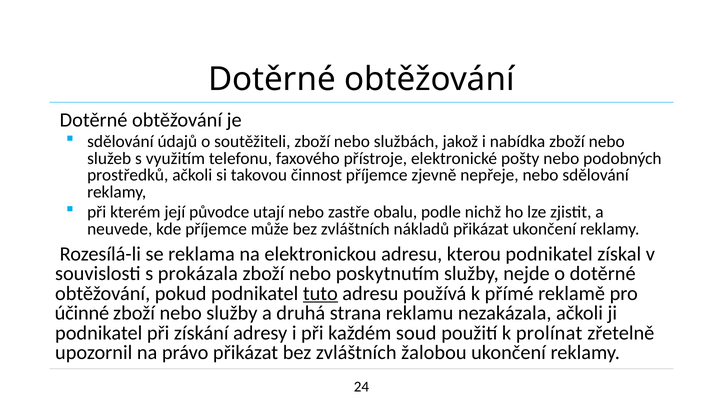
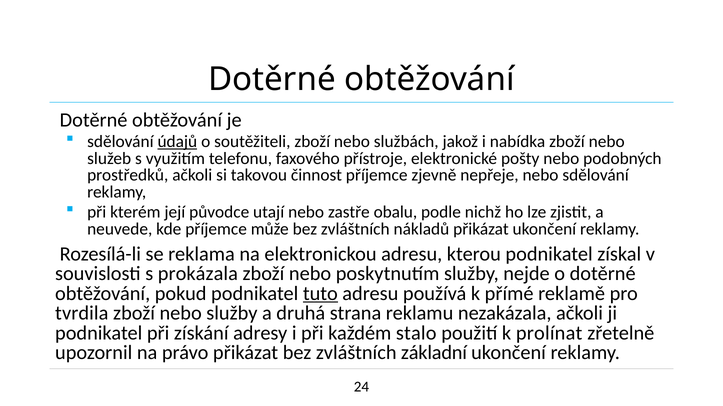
údajů underline: none -> present (177, 142)
účinné: účinné -> tvrdila (82, 314)
soud: soud -> stalo (416, 333)
žalobou: žalobou -> základní (434, 353)
